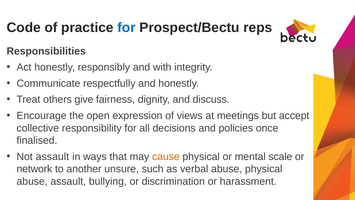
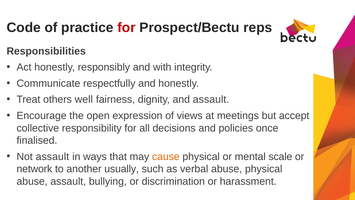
for colour: blue -> red (126, 27)
give: give -> well (84, 99)
and discuss: discuss -> assault (211, 99)
unsure: unsure -> usually (122, 169)
